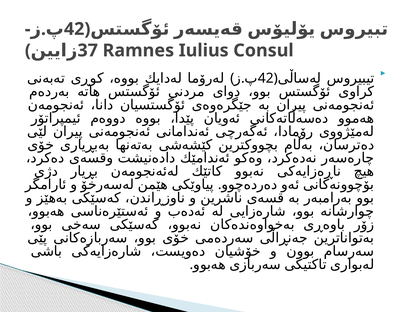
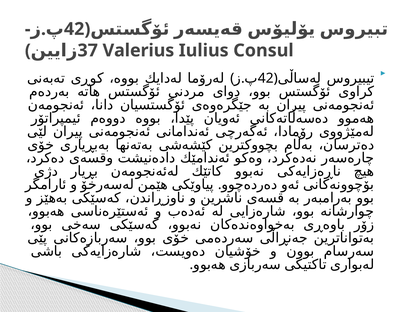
Ramnes: Ramnes -> Valerius (138, 50)
